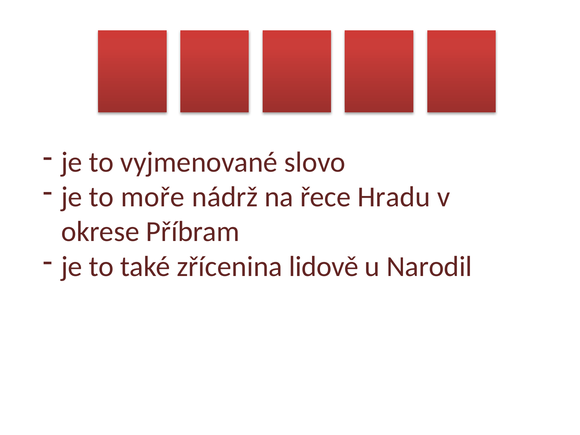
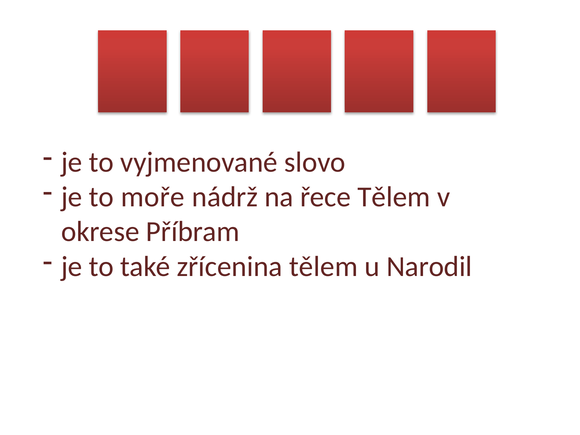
řece Hradu: Hradu -> Tělem (394, 197)
zřícenina lidově: lidově -> tělem (323, 267)
